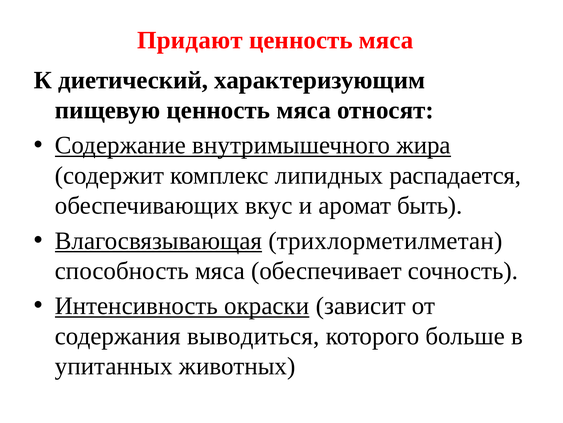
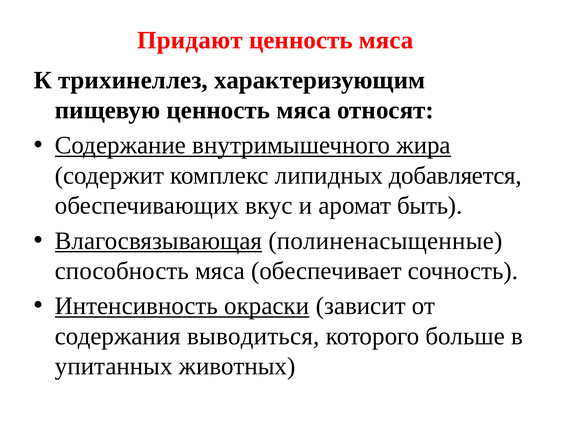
диетический: диетический -> трихинеллез (133, 80)
распадается: распадается -> добавляется (455, 175)
трихлорметилметан: трихлорметилметан -> полиненасыщенные (385, 240)
